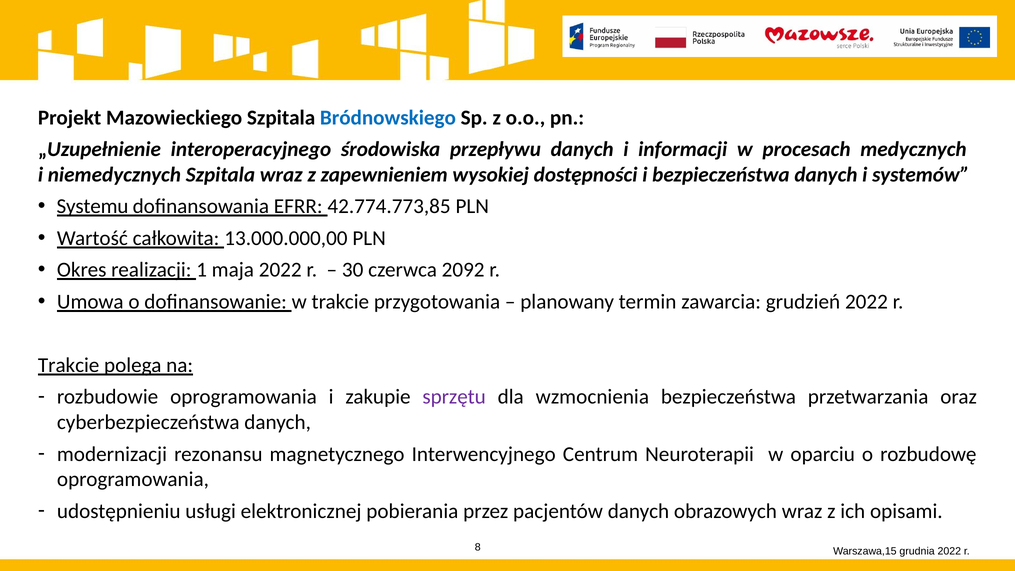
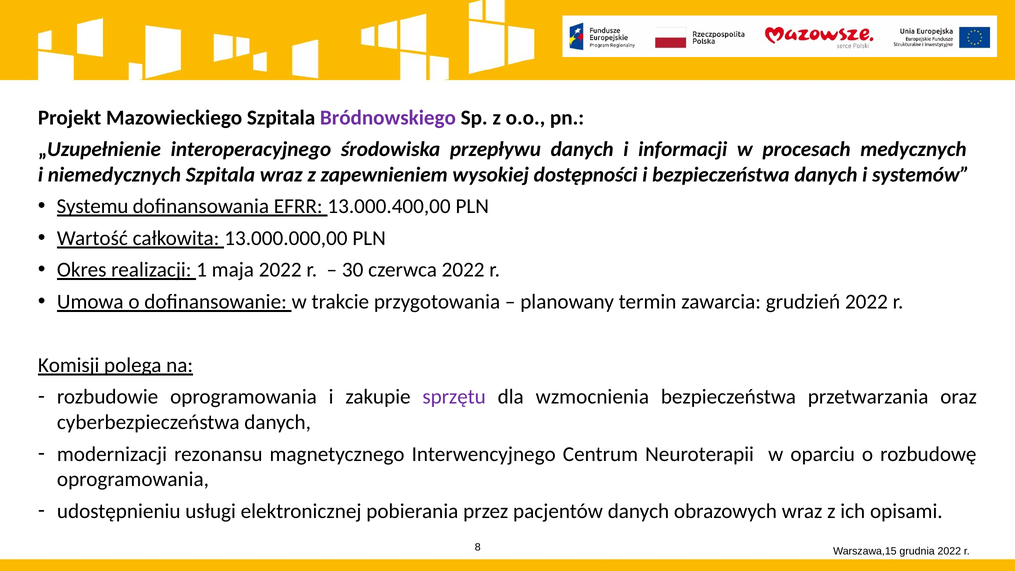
Bródnowskiego colour: blue -> purple (388, 118)
42.774.773,85: 42.774.773,85 -> 13.000.400,00 (389, 206)
czerwca 2092: 2092 -> 2022 (463, 270)
Trakcie: Trakcie -> Komisji (69, 365)
